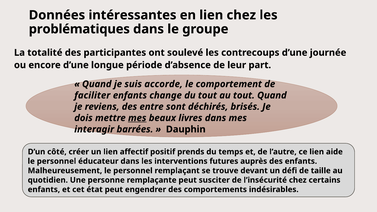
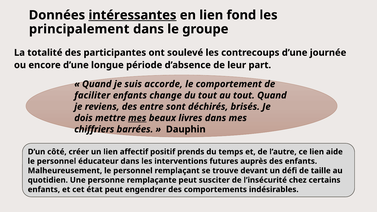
intéressantes underline: none -> present (132, 15)
lien chez: chez -> fond (241, 15)
problématiques: problématiques -> principalement (79, 29)
interagir: interagir -> chiffriers (94, 129)
